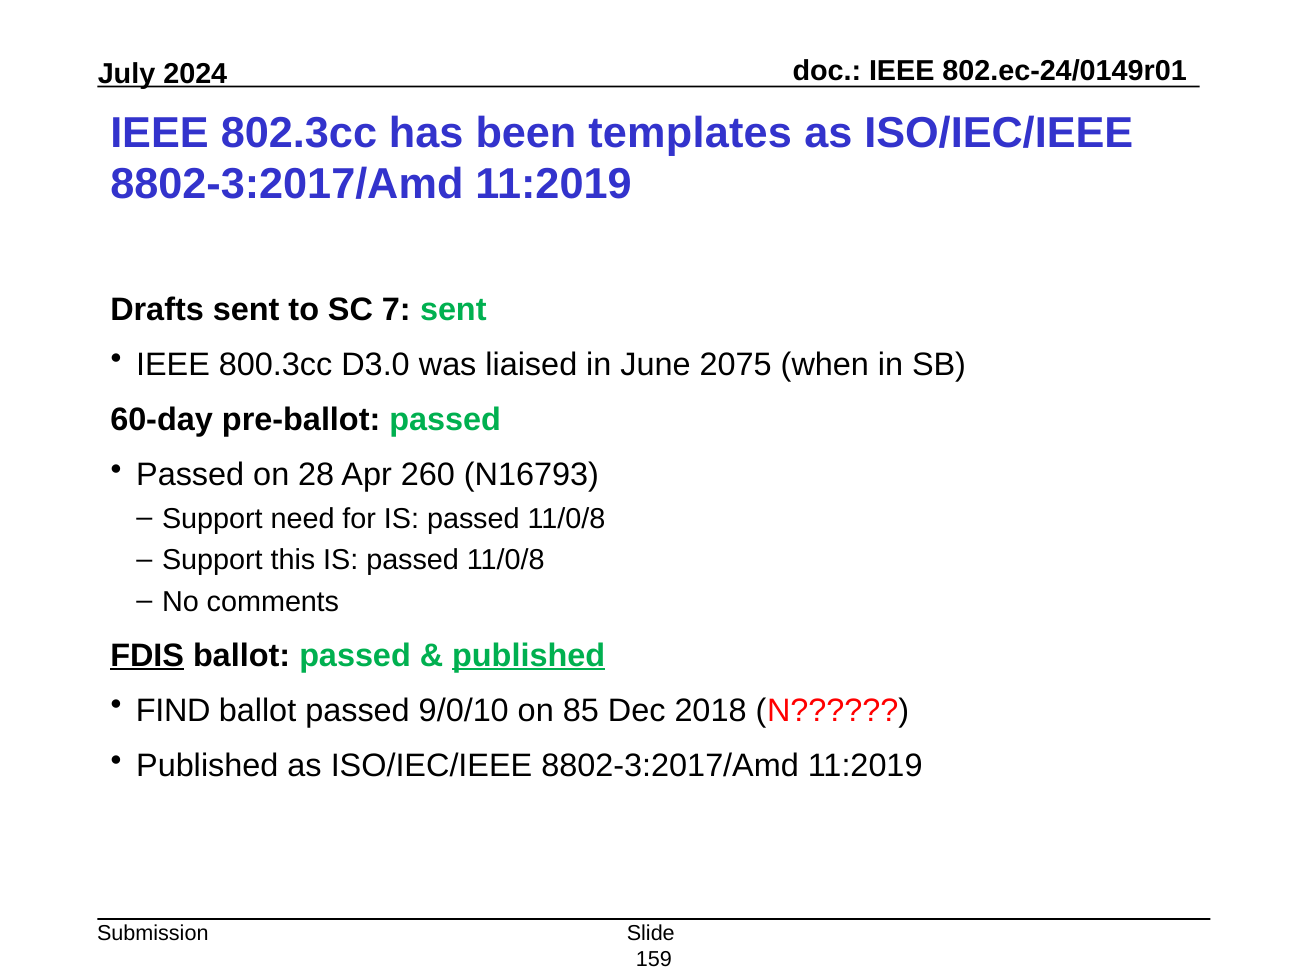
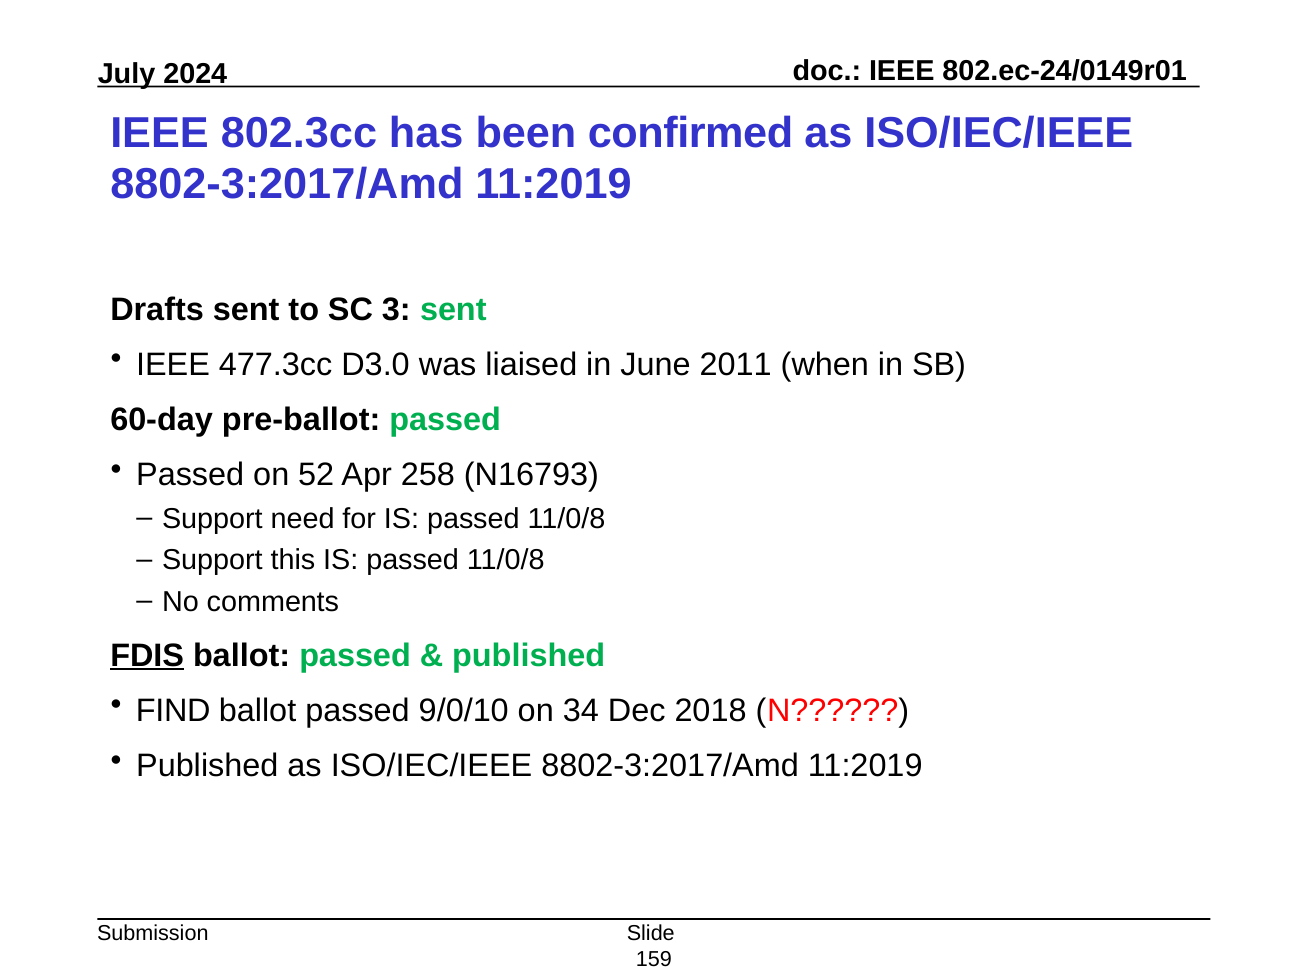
templates: templates -> confirmed (690, 133)
7: 7 -> 3 (396, 309)
800.3cc: 800.3cc -> 477.3cc (276, 364)
2075: 2075 -> 2011 (736, 364)
28: 28 -> 52 (316, 475)
260: 260 -> 258 (428, 475)
published underline: present -> none (529, 655)
85: 85 -> 34 (581, 710)
